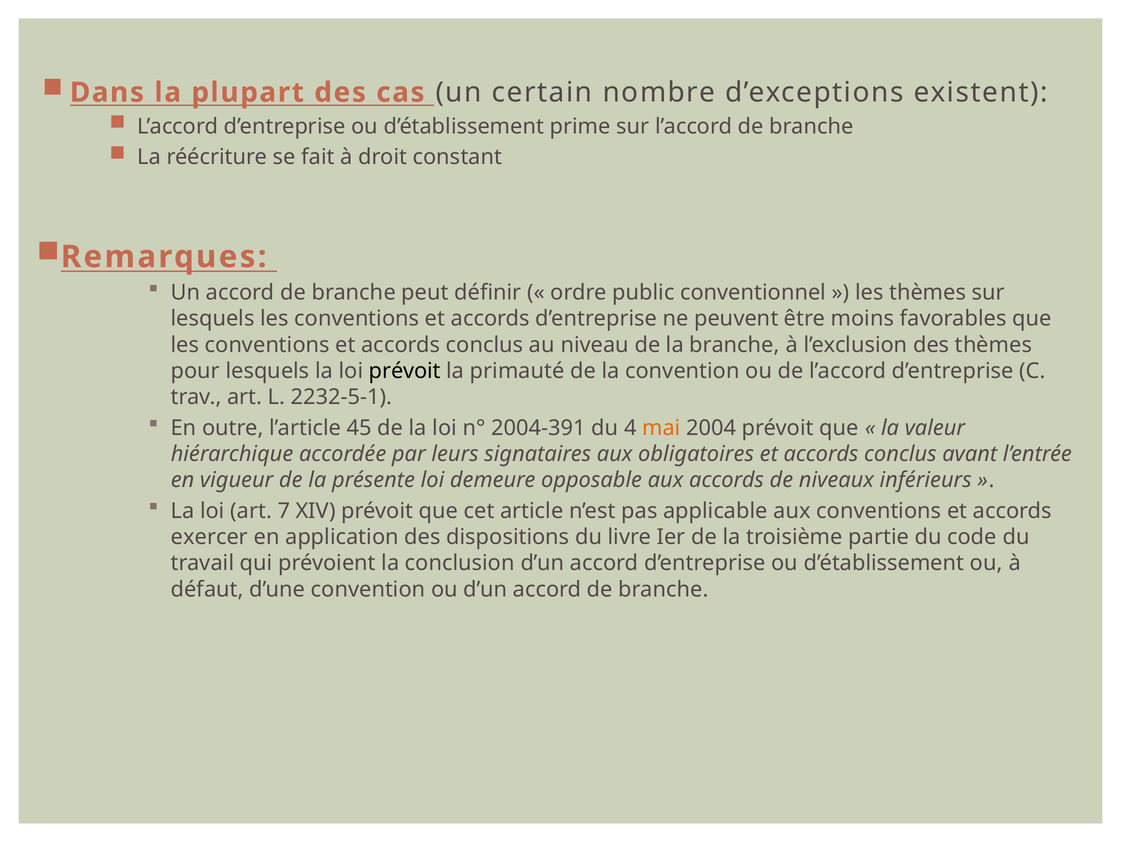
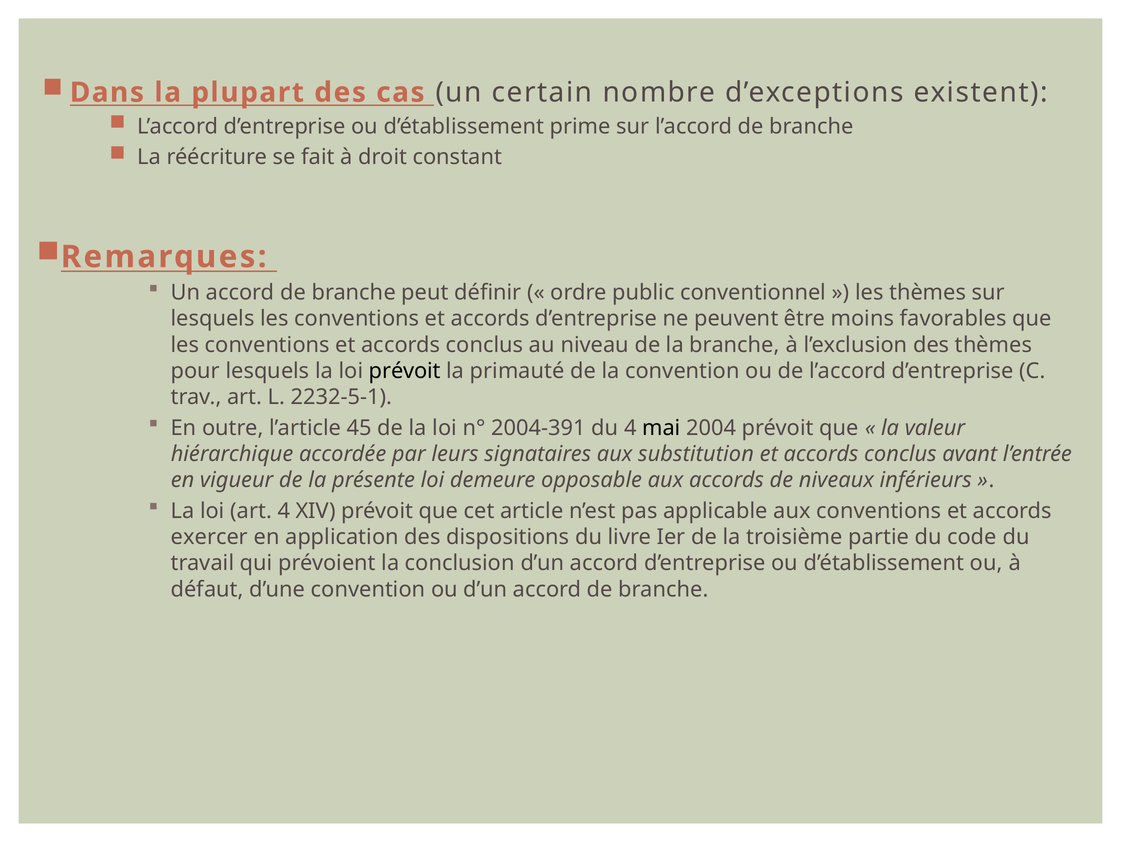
mai colour: orange -> black (661, 428)
obligatoires: obligatoires -> substitution (696, 454)
art 7: 7 -> 4 (284, 511)
